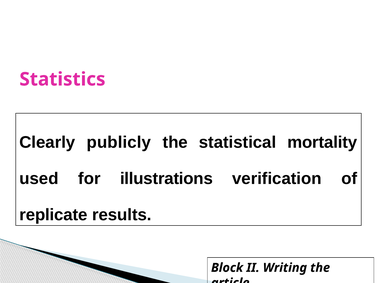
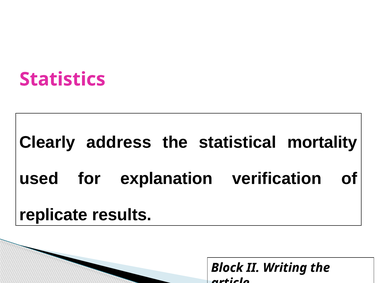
publicly: publicly -> address (119, 142)
illustrations: illustrations -> explanation (166, 178)
